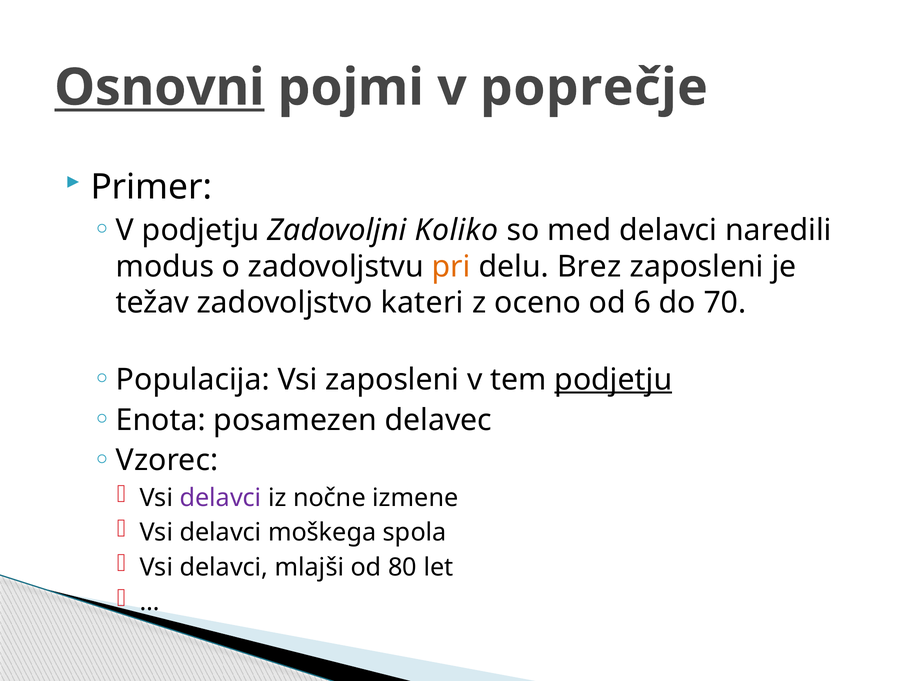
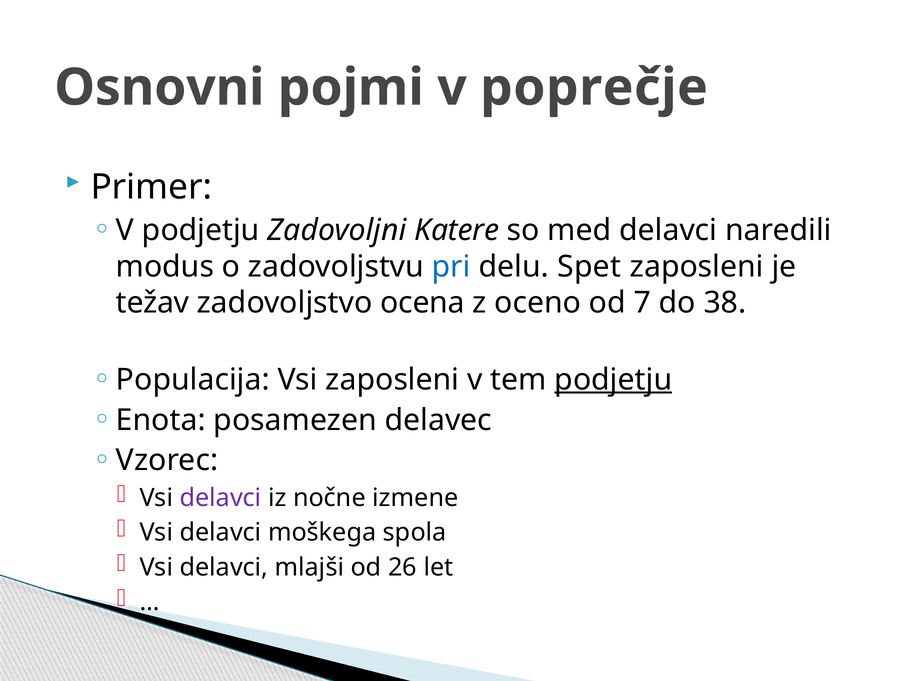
Osnovni underline: present -> none (159, 88)
Koliko: Koliko -> Katere (457, 230)
pri colour: orange -> blue (451, 266)
Brez: Brez -> Spet (589, 266)
kateri: kateri -> ocena (422, 303)
6: 6 -> 7 (642, 303)
70: 70 -> 38 (725, 303)
80: 80 -> 26 (402, 567)
